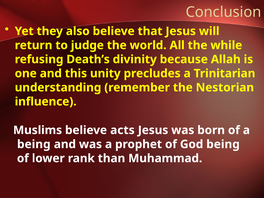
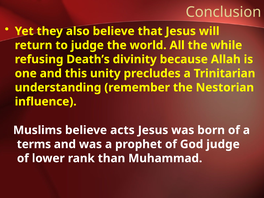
being: being -> terms (34, 144)
God being: being -> judge (223, 144)
